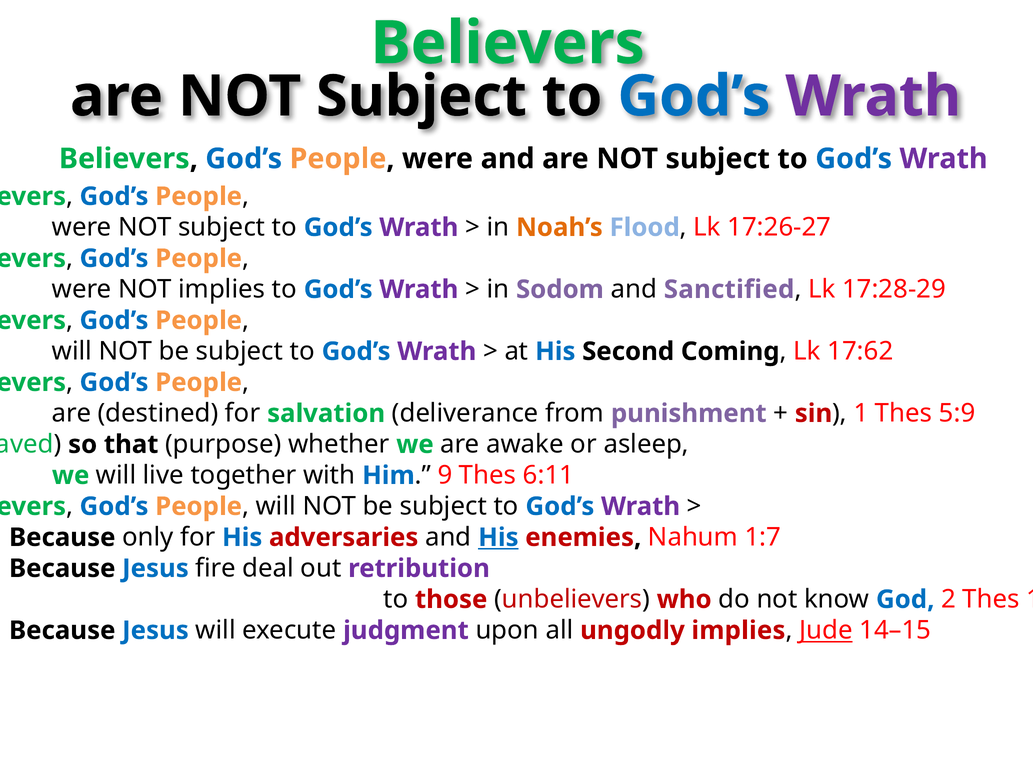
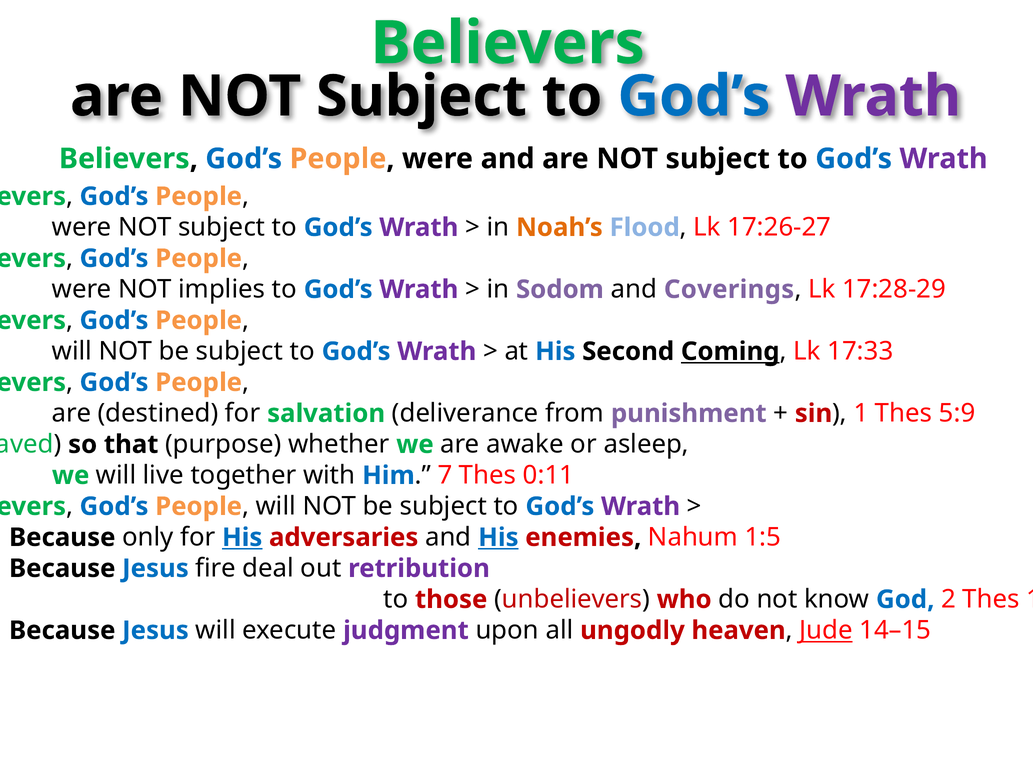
Sanctified: Sanctified -> Coverings (729, 289)
Coming underline: none -> present (730, 351)
17:62: 17:62 -> 17:33 (860, 351)
9: 9 -> 7 (445, 475)
6:11: 6:11 -> 0:11 (549, 475)
His underline: none -> present (242, 537)
1:7: 1:7 -> 1:5 (763, 537)
ungodly implies: implies -> heaven (739, 630)
